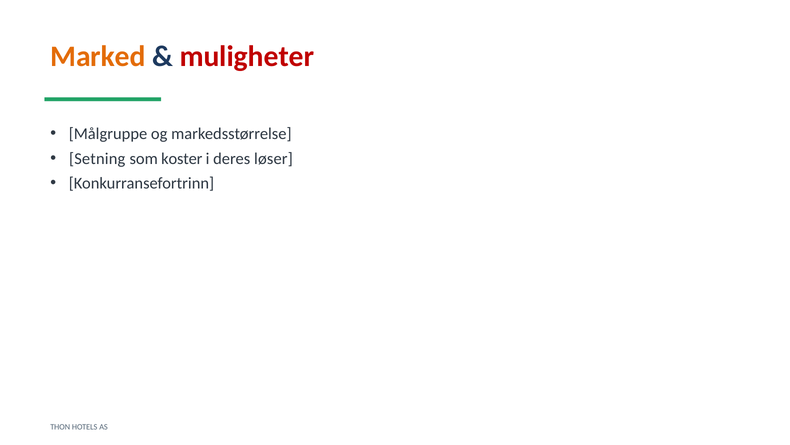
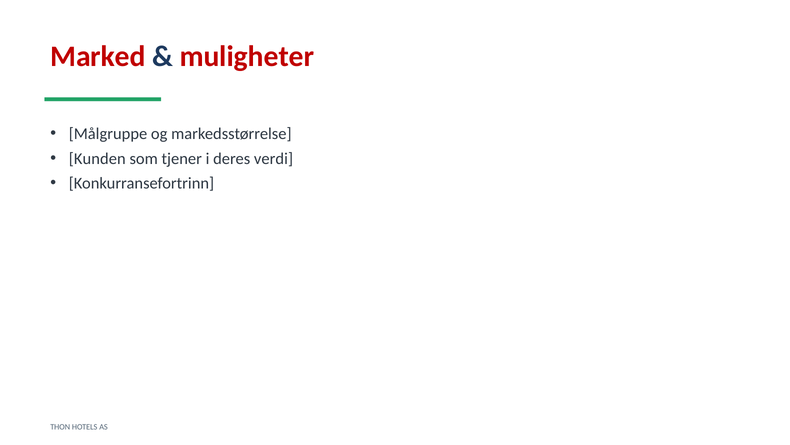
Marked colour: orange -> red (98, 56)
Setning: Setning -> Kunden (97, 159)
koster: koster -> tjener (182, 159)
løser: løser -> verdi (273, 159)
